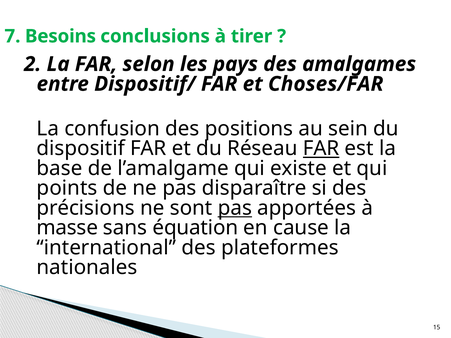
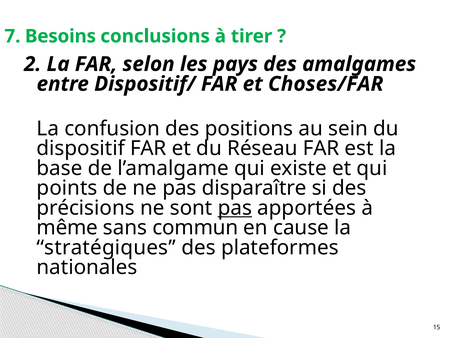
FAR underline: present -> none (321, 149)
masse: masse -> même (67, 228)
équation: équation -> commun (195, 228)
international: international -> stratégiques (106, 248)
